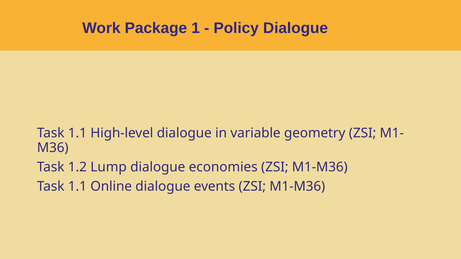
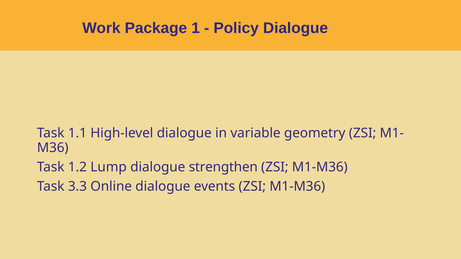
economies: economies -> strengthen (223, 167)
1.1: 1.1 -> 3.3 (77, 187)
